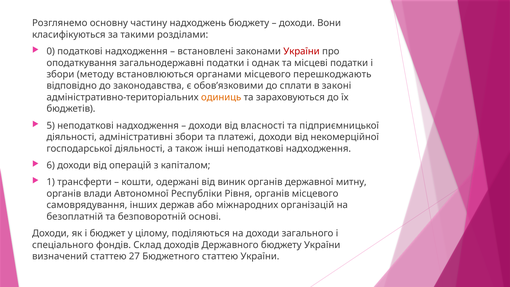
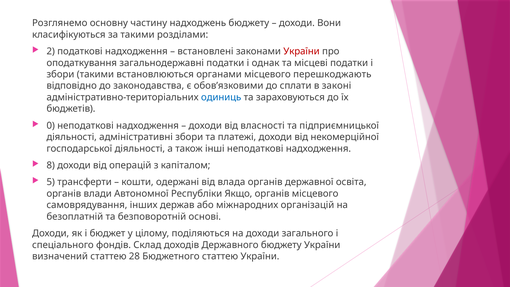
0: 0 -> 2 (51, 51)
збори методу: методу -> такими (95, 74)
одиниць colour: orange -> blue (221, 97)
5: 5 -> 0 (51, 126)
6: 6 -> 8 (51, 165)
1: 1 -> 5 (51, 182)
виник: виник -> влада (231, 182)
митну: митну -> освіта (351, 182)
Рівня: Рівня -> Якщо (238, 194)
27: 27 -> 28 (134, 256)
